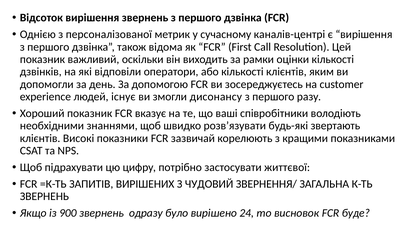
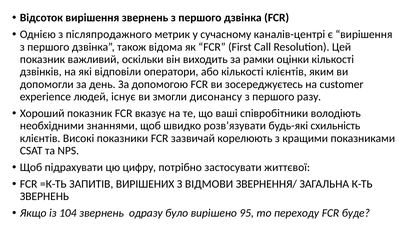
персоналізованої: персоналізованої -> післяпродажного (109, 34)
звертають: звертають -> схильність (335, 126)
ЧУДОВИЙ: ЧУДОВИЙ -> ВІДМОВИ (209, 184)
900: 900 -> 104 (68, 213)
24: 24 -> 95 (247, 213)
висновок: висновок -> переходу (297, 213)
